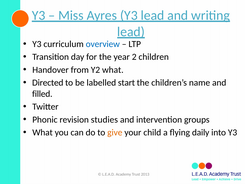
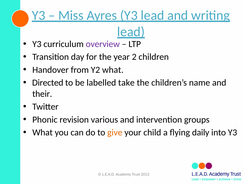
overview colour: blue -> purple (103, 44)
start: start -> take (126, 83)
filled: filled -> their (42, 94)
studies: studies -> various (104, 119)
